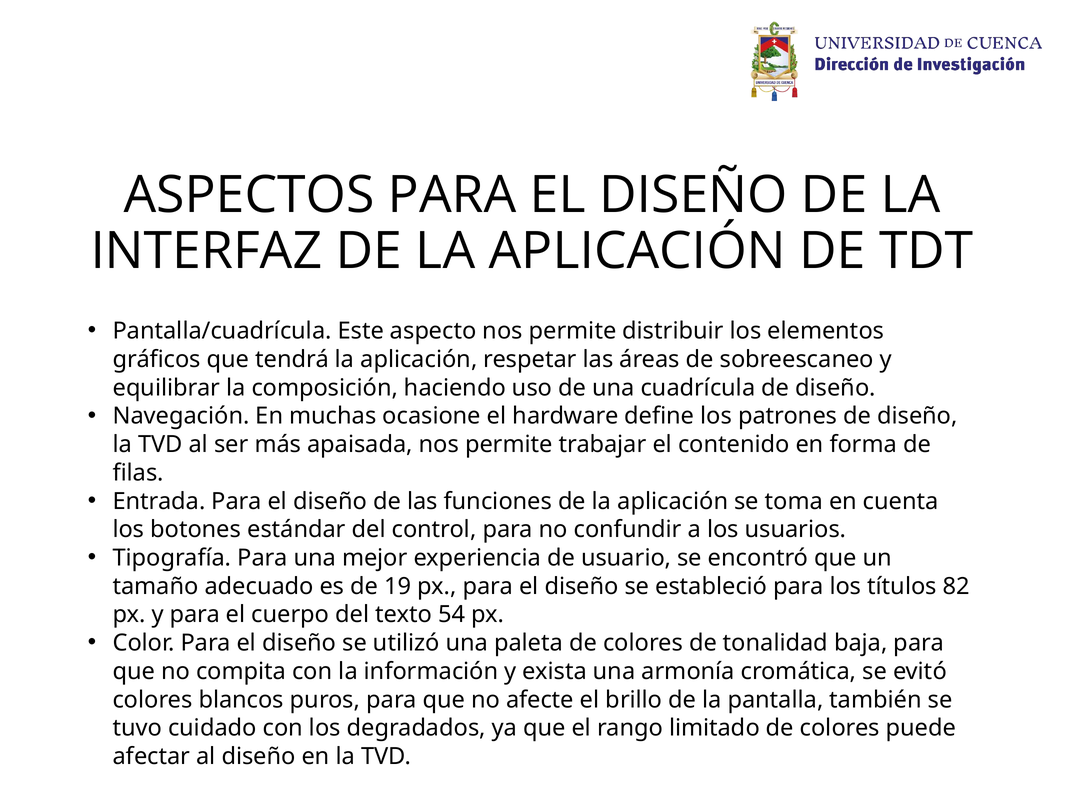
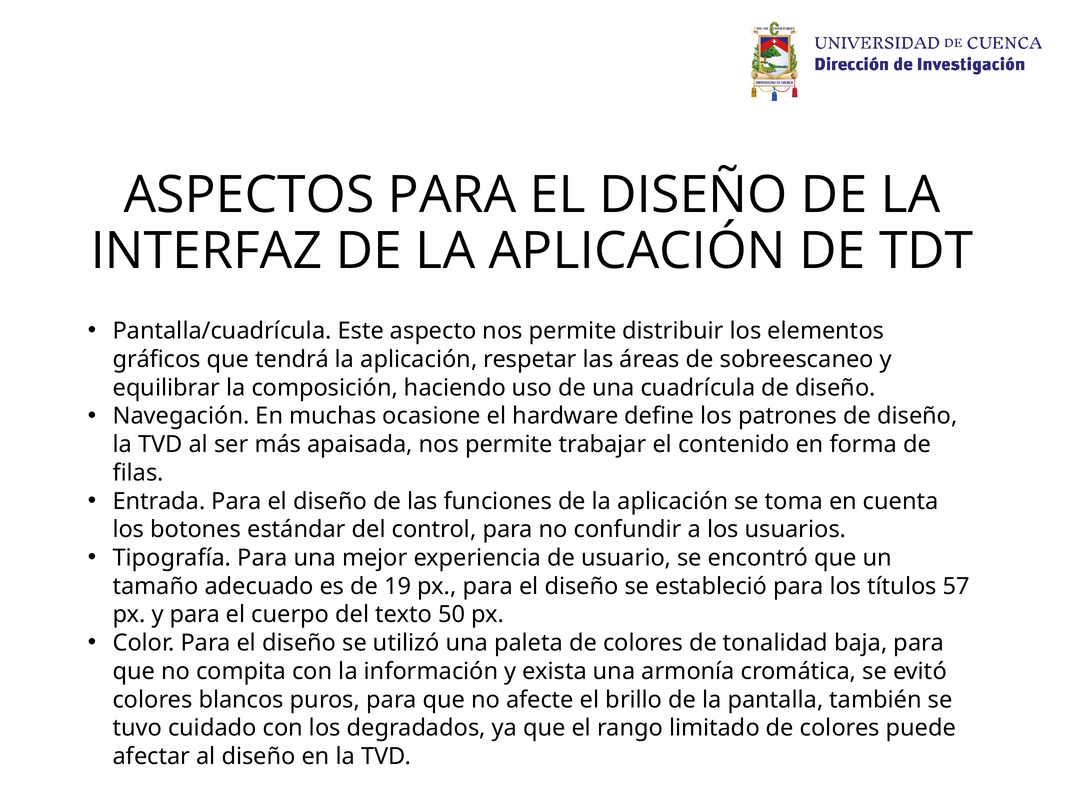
82: 82 -> 57 (956, 587)
54: 54 -> 50 (452, 615)
